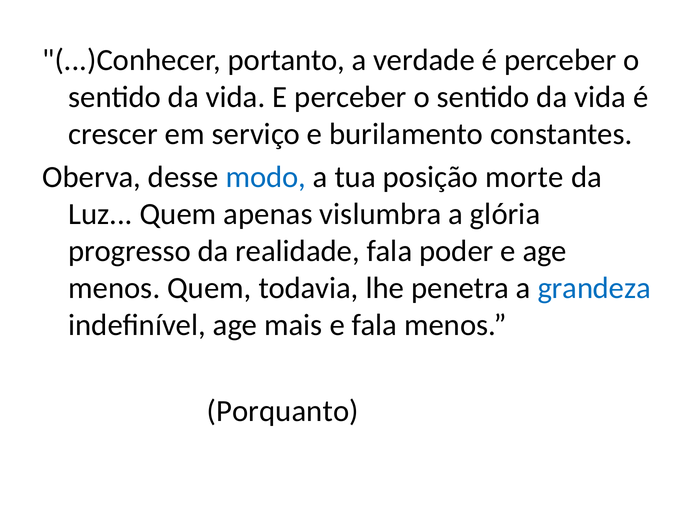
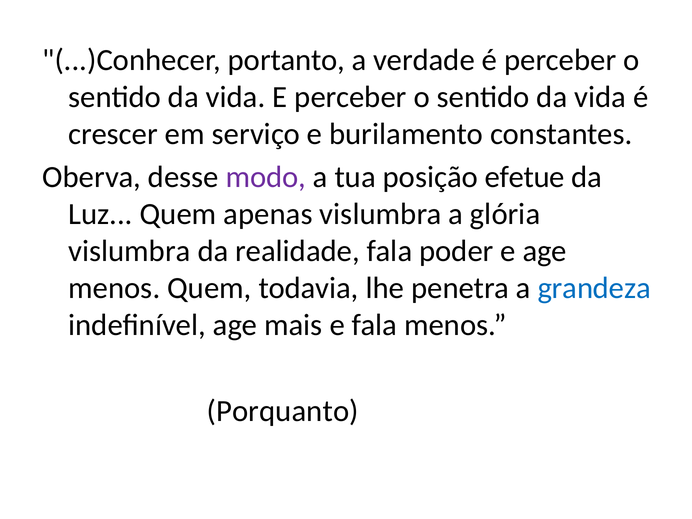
modo colour: blue -> purple (266, 177)
morte: morte -> efetue (525, 177)
progresso: progresso -> vislumbra (129, 251)
